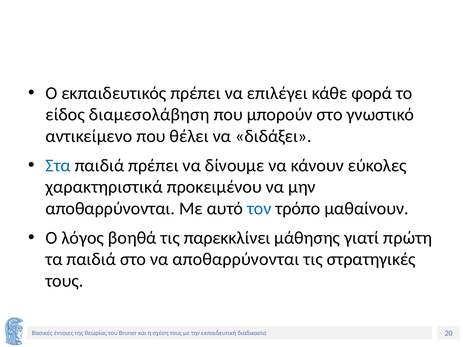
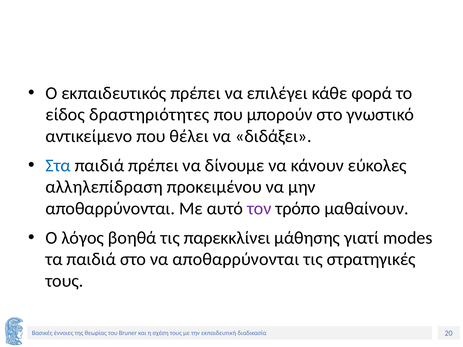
διαμεσολάβηση: διαμεσολάβηση -> δραστηριότητες (149, 115)
χαρακτηριστικά: χαρακτηριστικά -> αλληλεπίδραση (104, 187)
τον colour: blue -> purple (259, 209)
πρώτη: πρώτη -> modes (408, 238)
